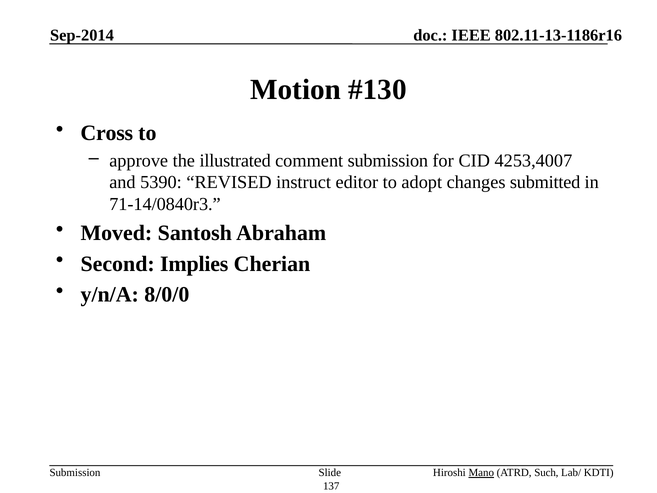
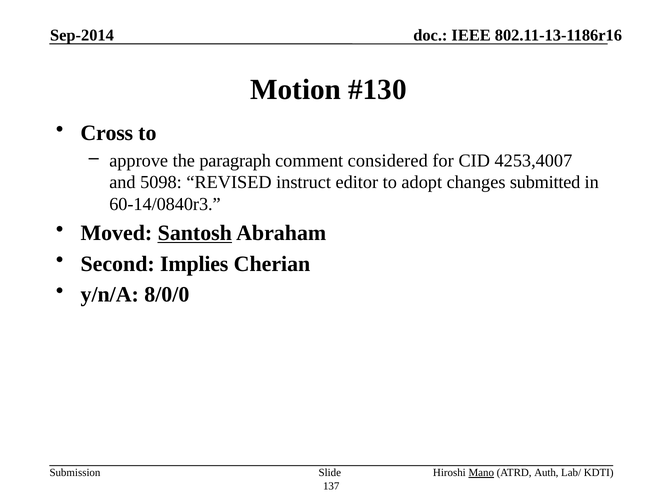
illustrated: illustrated -> paragraph (235, 160)
comment submission: submission -> considered (388, 160)
5390: 5390 -> 5098 (161, 182)
71-14/0840r3: 71-14/0840r3 -> 60-14/0840r3 (165, 204)
Santosh underline: none -> present (195, 233)
Such: Such -> Auth (546, 473)
